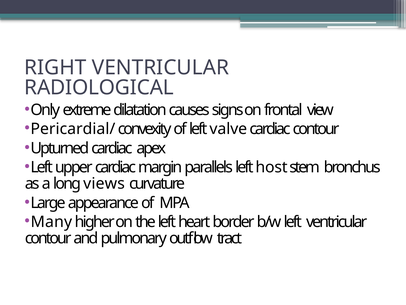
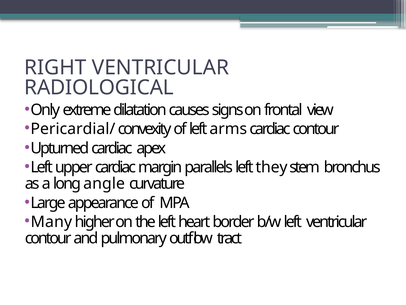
valve: valve -> arms (228, 129)
host: host -> they (272, 167)
views: views -> angle (104, 183)
